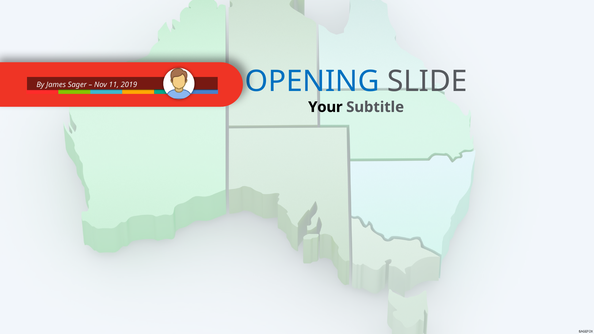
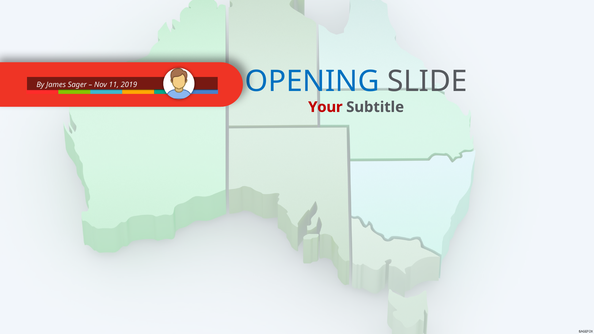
Your colour: black -> red (325, 107)
